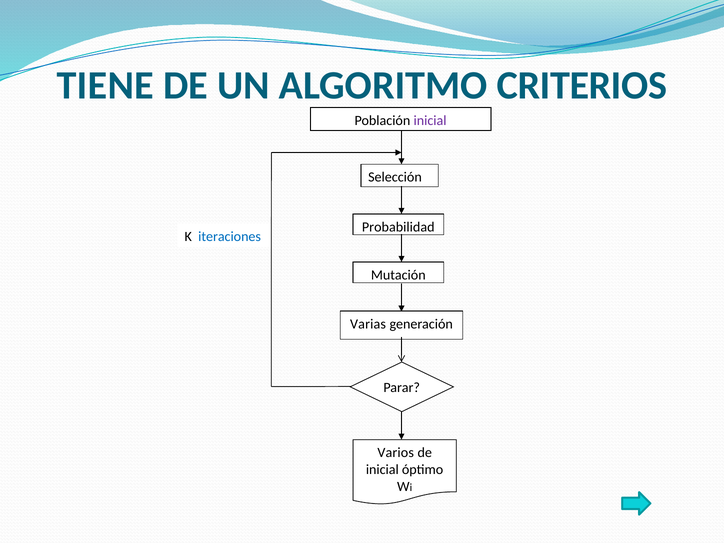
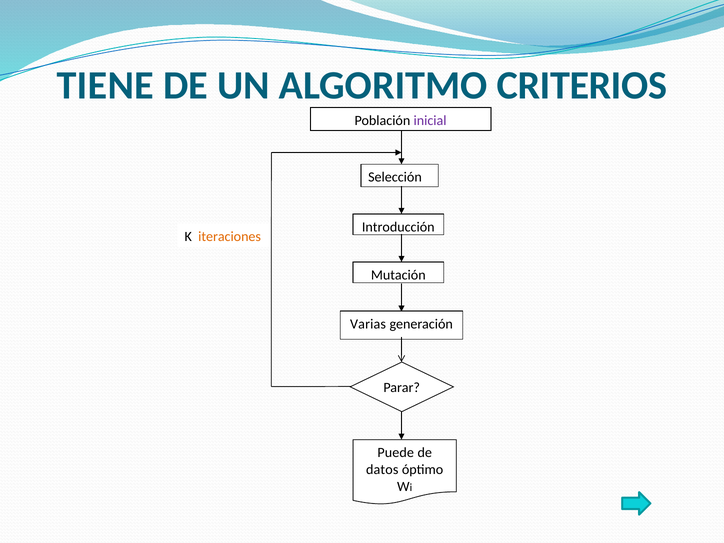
Probabilidad: Probabilidad -> Introducción (398, 227)
iteraciones colour: blue -> orange (230, 237)
Varios: Varios -> Puede (396, 453)
inicial: inicial -> datos (382, 470)
